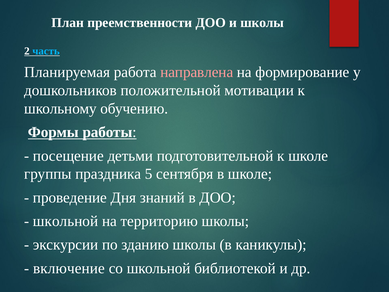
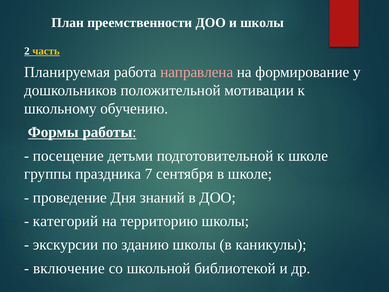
часть colour: light blue -> yellow (46, 51)
5: 5 -> 7 (149, 174)
школьной: школьной -> категорий (66, 221)
